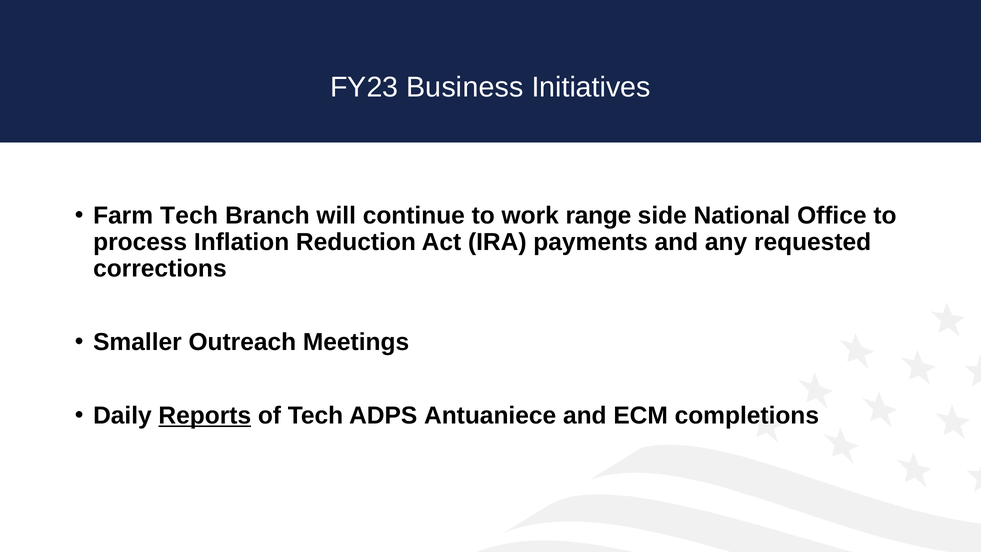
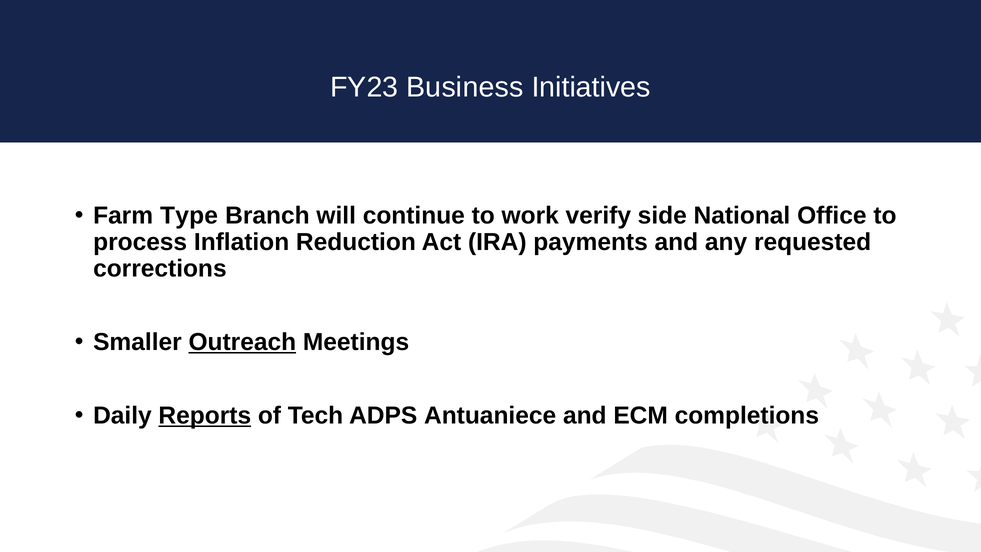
Farm Tech: Tech -> Type (189, 216)
range: range -> verify (598, 216)
Outreach underline: none -> present (242, 342)
